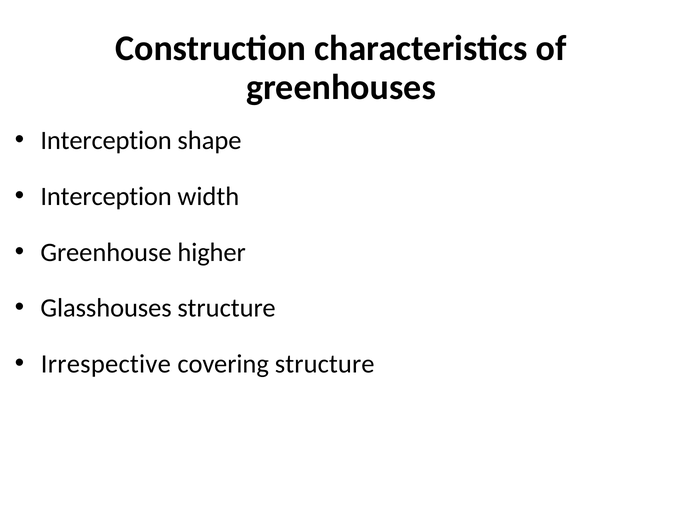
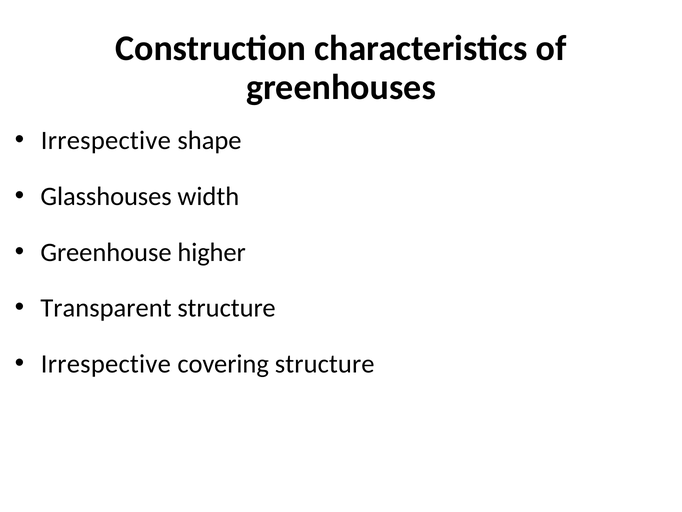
Interception: Interception -> Irrespective (106, 141)
Interception: Interception -> Glasshouses (106, 196)
Glasshouses: Glasshouses -> Transparent (106, 308)
